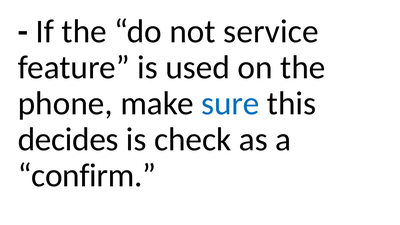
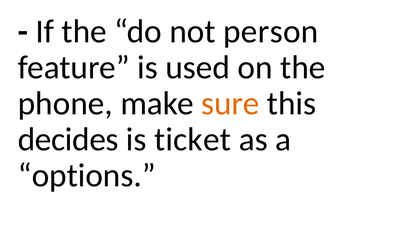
service: service -> person (271, 31)
sure colour: blue -> orange (230, 103)
check: check -> ticket (193, 139)
confirm: confirm -> options (87, 175)
